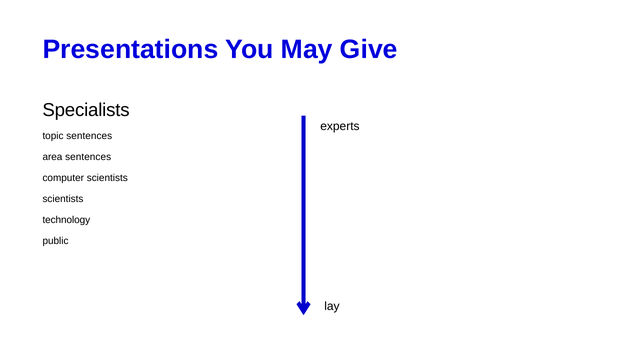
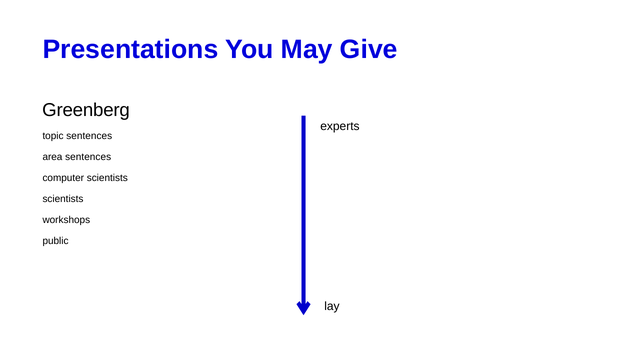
Specialists: Specialists -> Greenberg (86, 110)
technology: technology -> workshops (66, 220)
